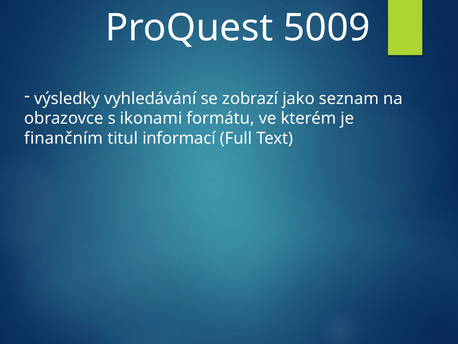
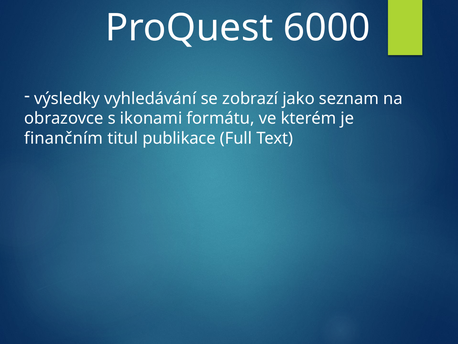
5009: 5009 -> 6000 (327, 28)
informací: informací -> publikace (179, 138)
